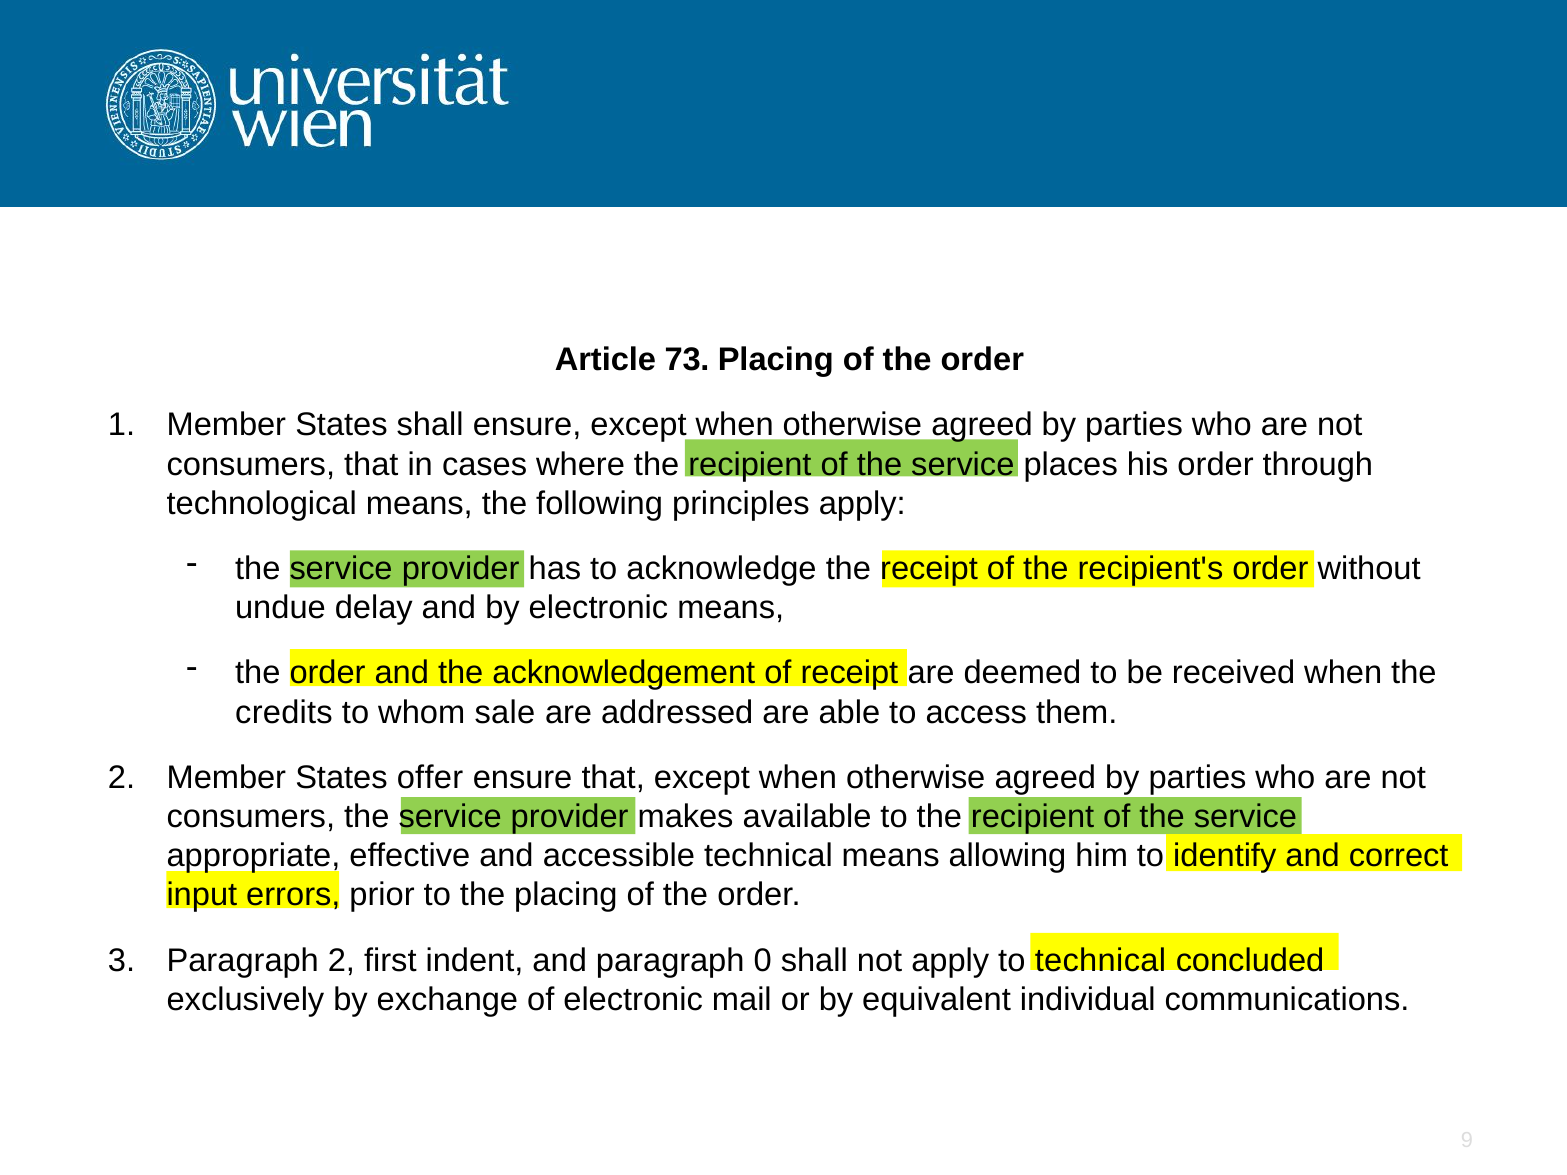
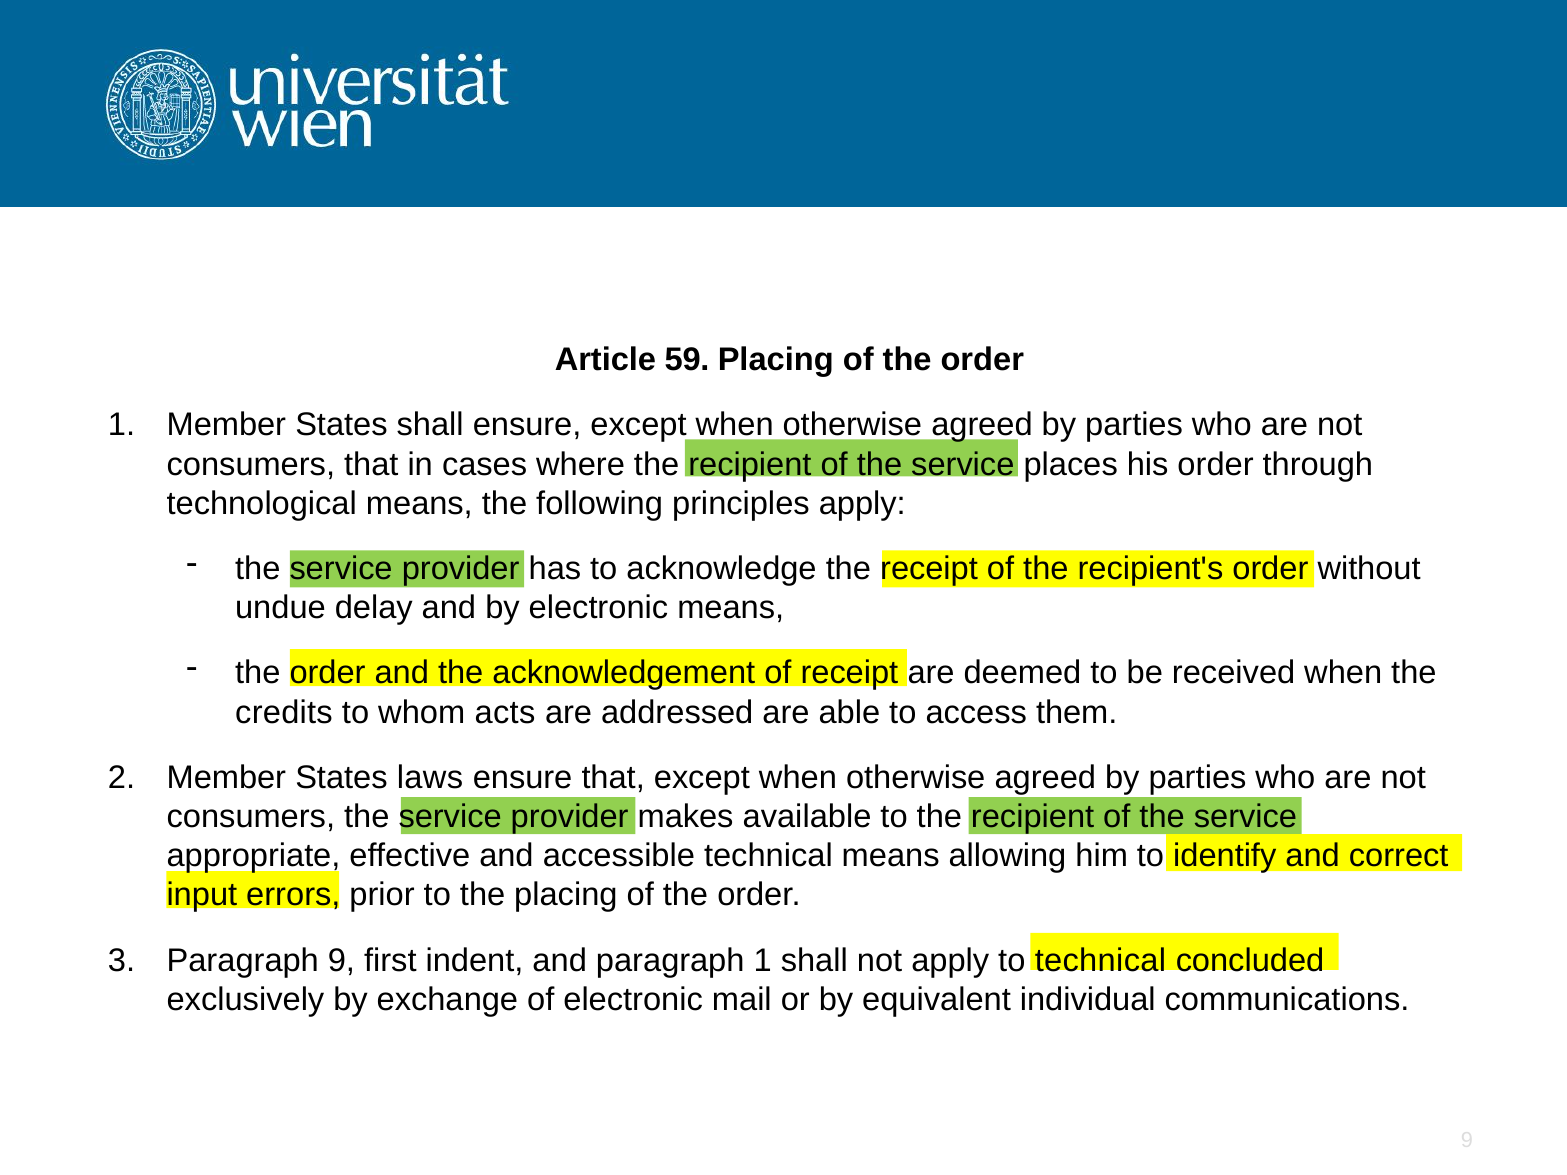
73: 73 -> 59 (687, 360)
sale: sale -> acts (505, 712)
offer: offer -> laws (430, 778)
Paragraph 2: 2 -> 9 (341, 961)
paragraph 0: 0 -> 1 (763, 961)
